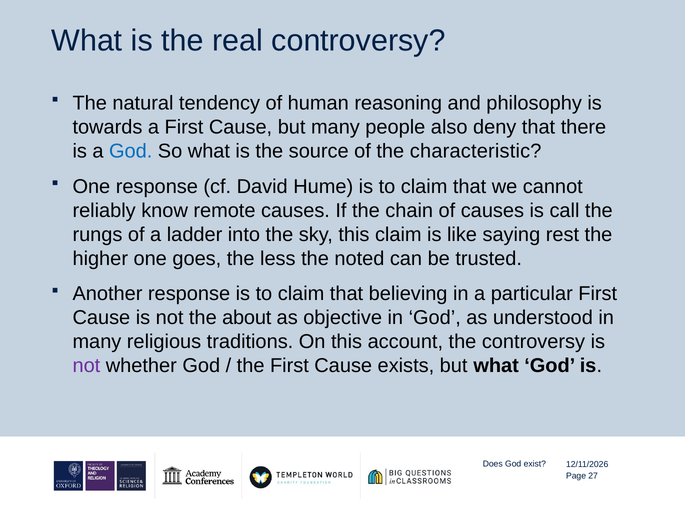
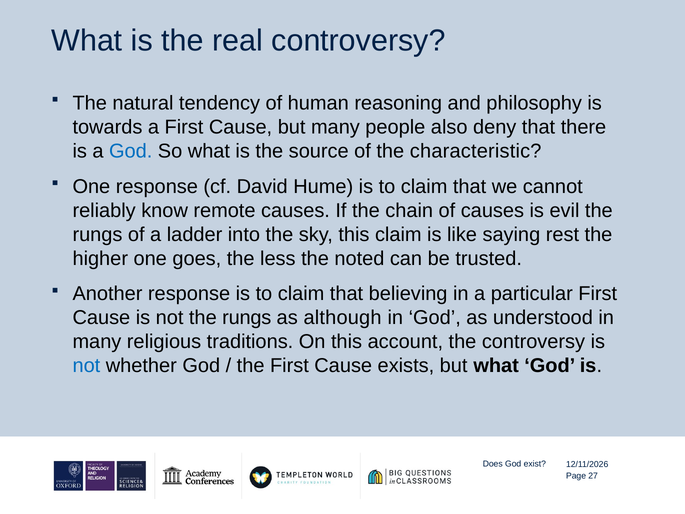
call: call -> evil (564, 210)
not the about: about -> rungs (247, 318)
objective: objective -> although (343, 318)
not colour: purple -> blue (86, 366)
